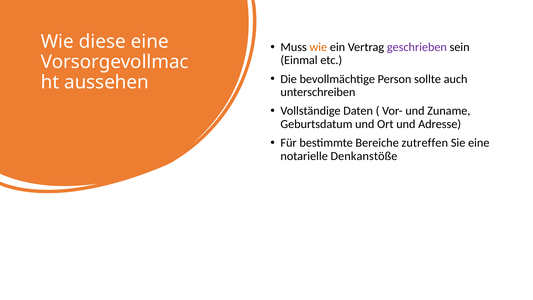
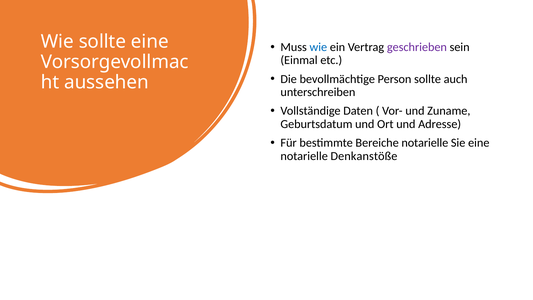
Wie diese: diese -> sollte (102, 42)
wie colour: orange -> blue (318, 47)
Bereiche zutreffen: zutreffen -> notarielle (425, 143)
